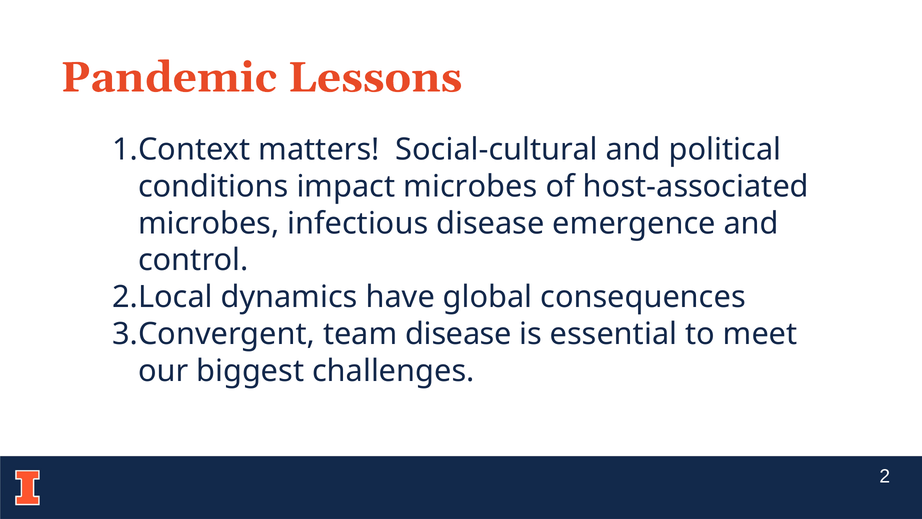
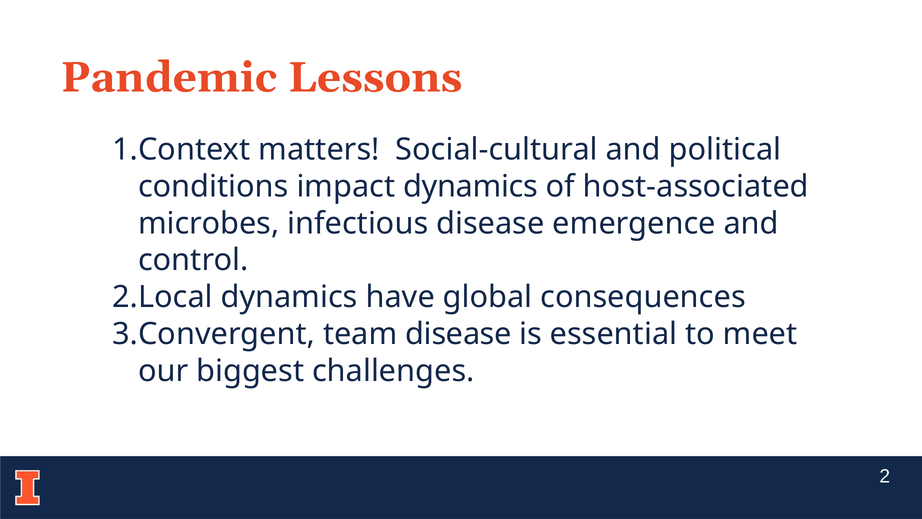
impact microbes: microbes -> dynamics (471, 186)
